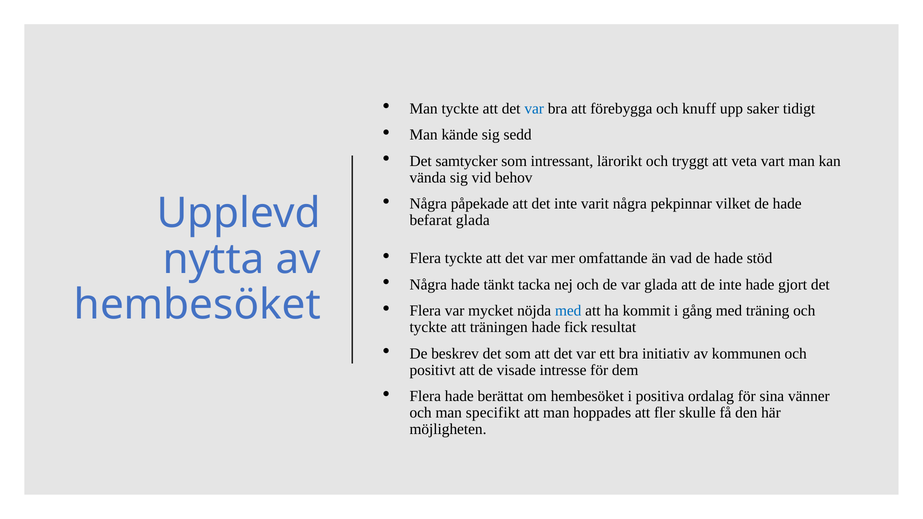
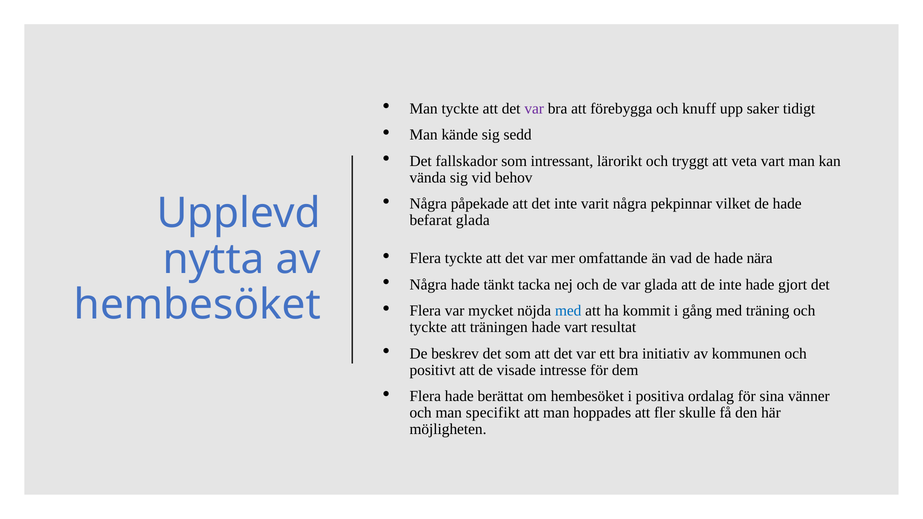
var colour: blue -> purple (534, 109)
samtycker: samtycker -> fallskador (467, 161)
stöd: stöd -> nära (760, 258)
hade fick: fick -> vart (576, 327)
